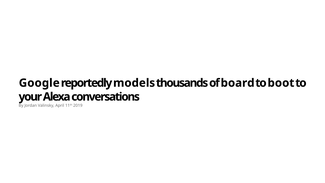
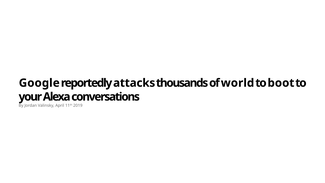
models: models -> attacks (134, 83)
board: board -> world (238, 83)
